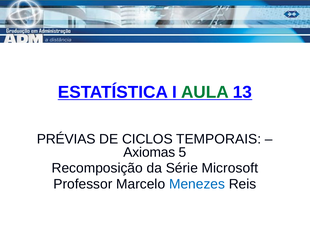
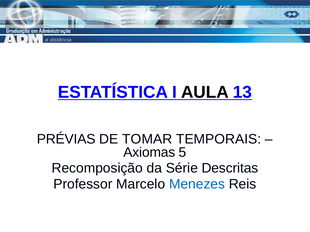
AULA colour: green -> black (205, 92)
CICLOS: CICLOS -> TOMAR (147, 139)
Microsoft: Microsoft -> Descritas (230, 169)
